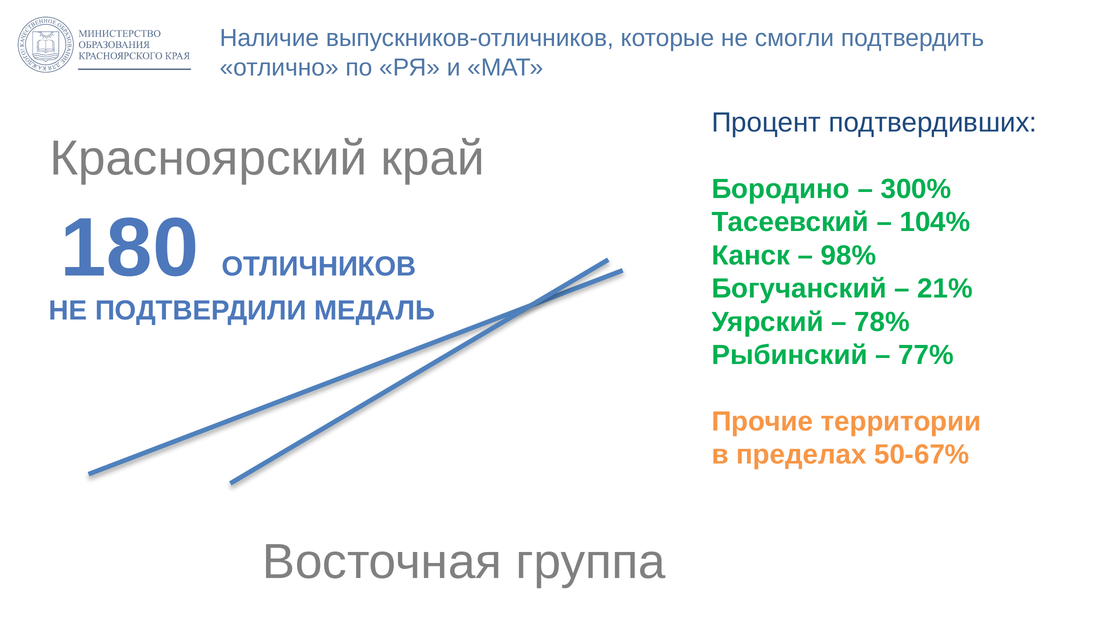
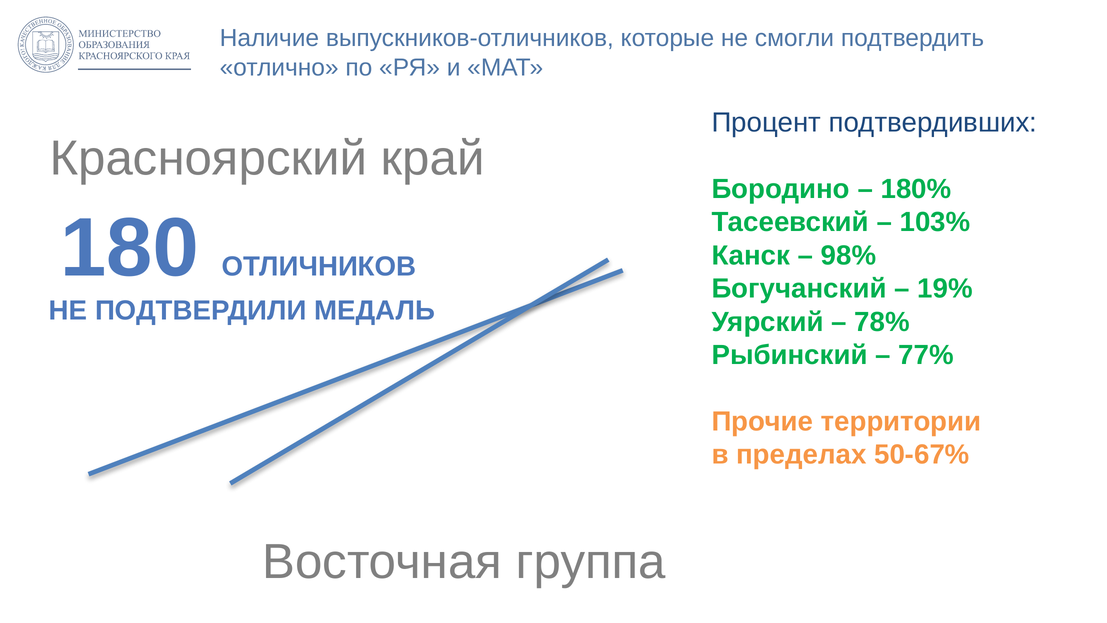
300%: 300% -> 180% (916, 189)
104%: 104% -> 103% (935, 222)
21%: 21% -> 19% (945, 289)
